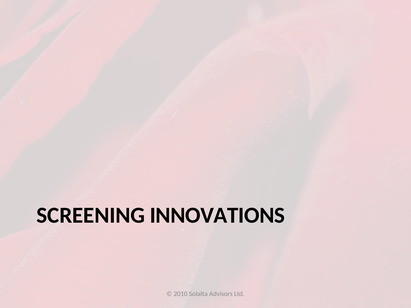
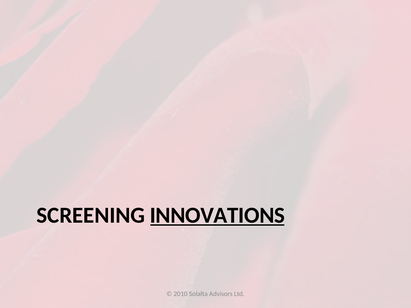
INNOVATIONS underline: none -> present (217, 215)
